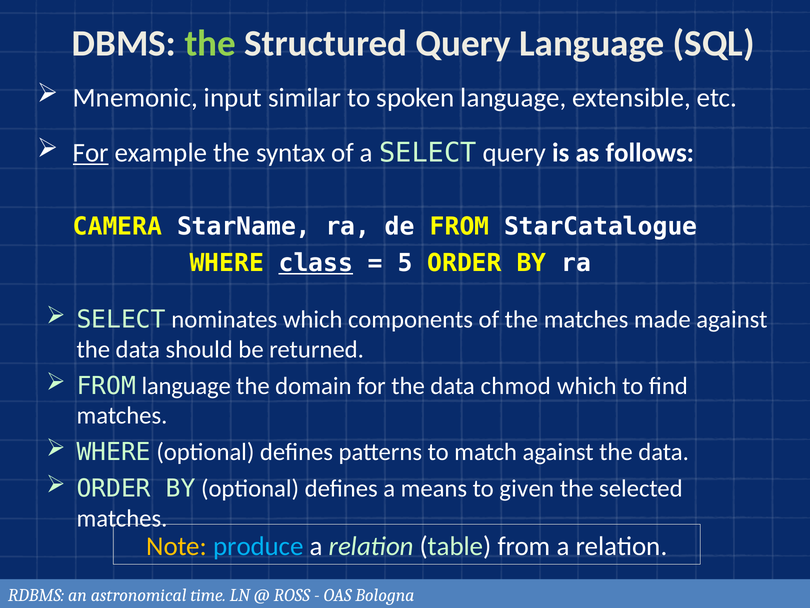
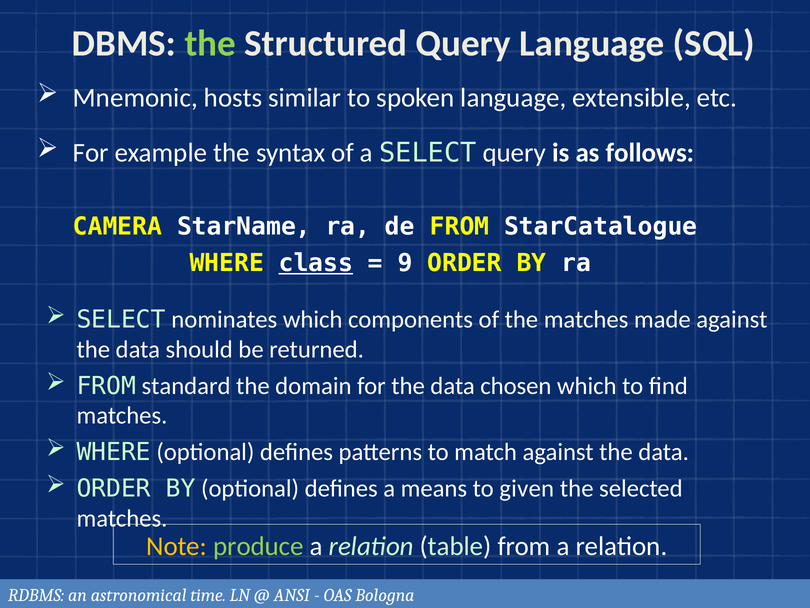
input: input -> hosts (233, 98)
For underline: present -> none (91, 153)
5: 5 -> 9 (405, 263)
FROM language: language -> standard (186, 386)
chmod: chmod -> chosen (516, 386)
produce colour: light blue -> light green (258, 546)
ROSS: ROSS -> ANSI (292, 595)
